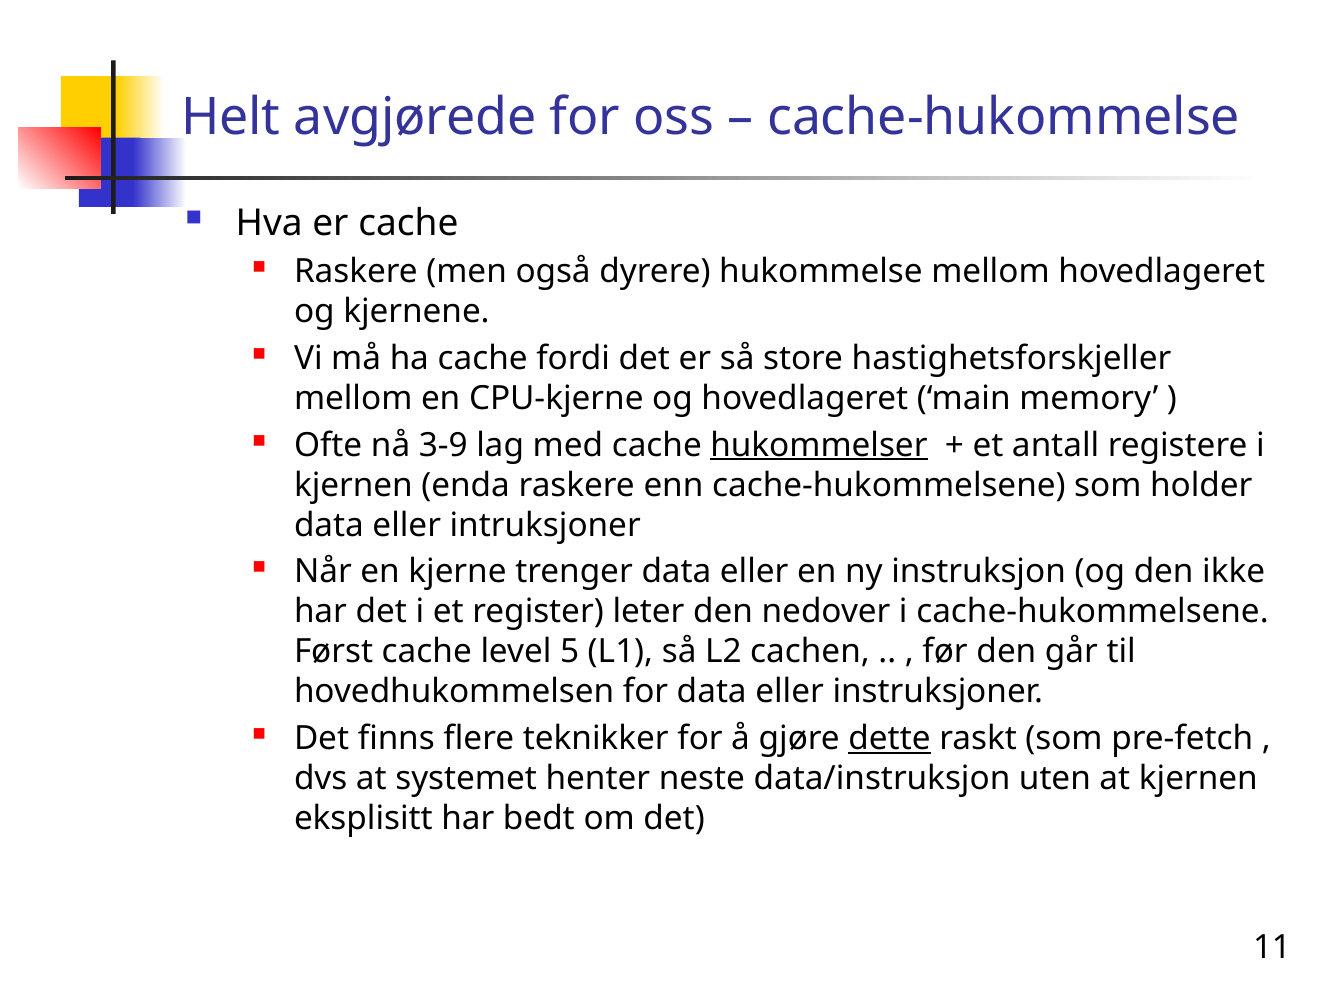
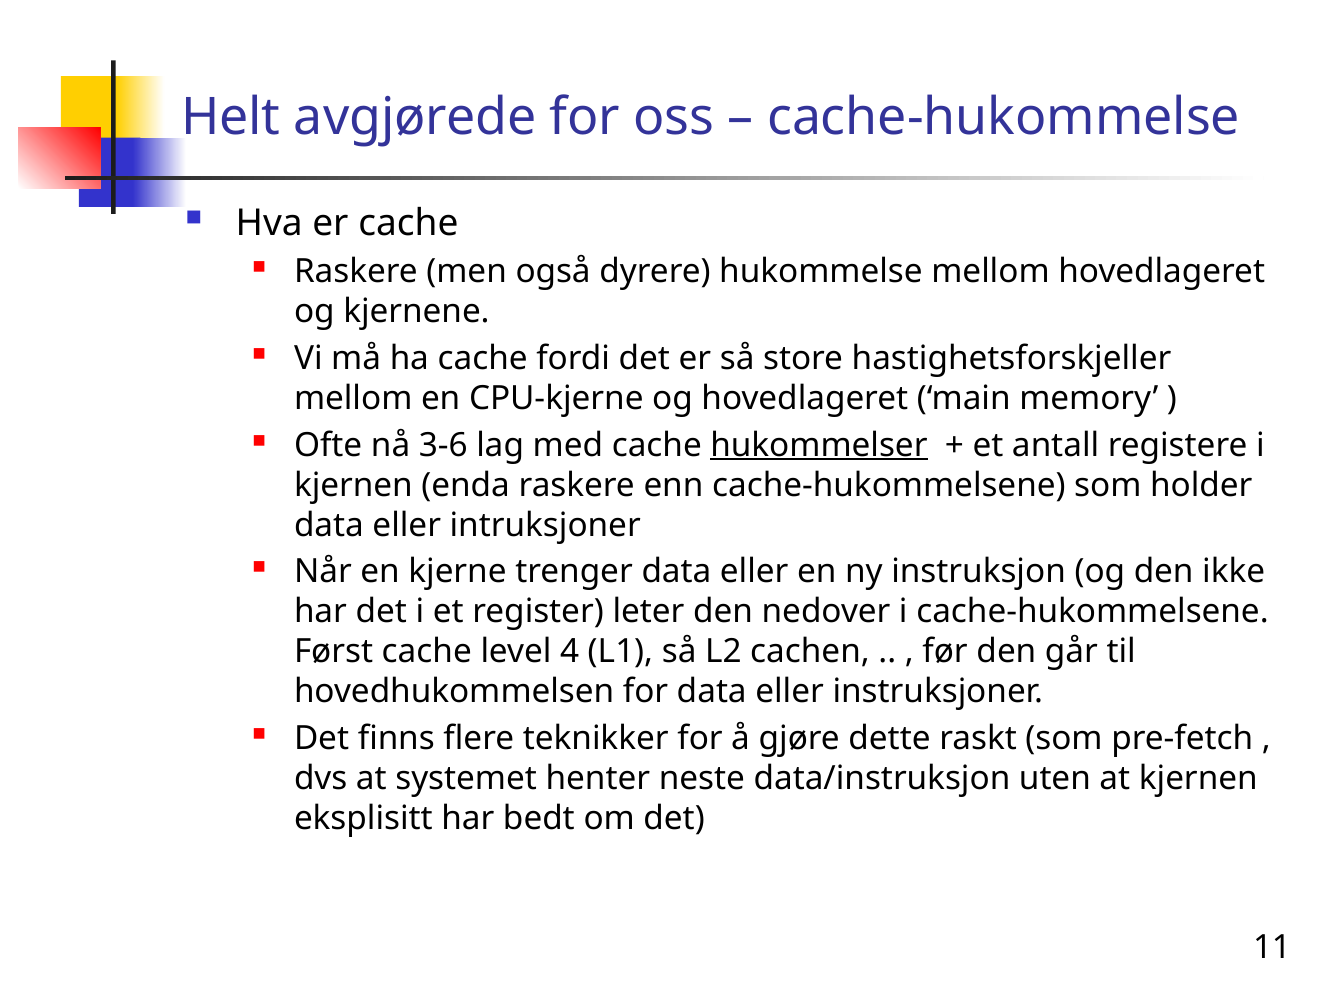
3-9: 3-9 -> 3-6 (443, 445)
5: 5 -> 4 (570, 652)
dette underline: present -> none (890, 738)
